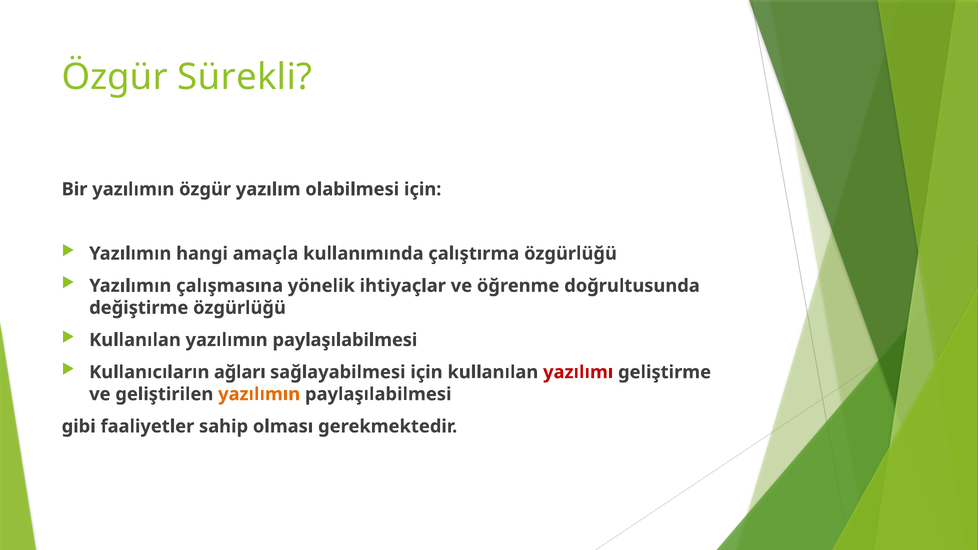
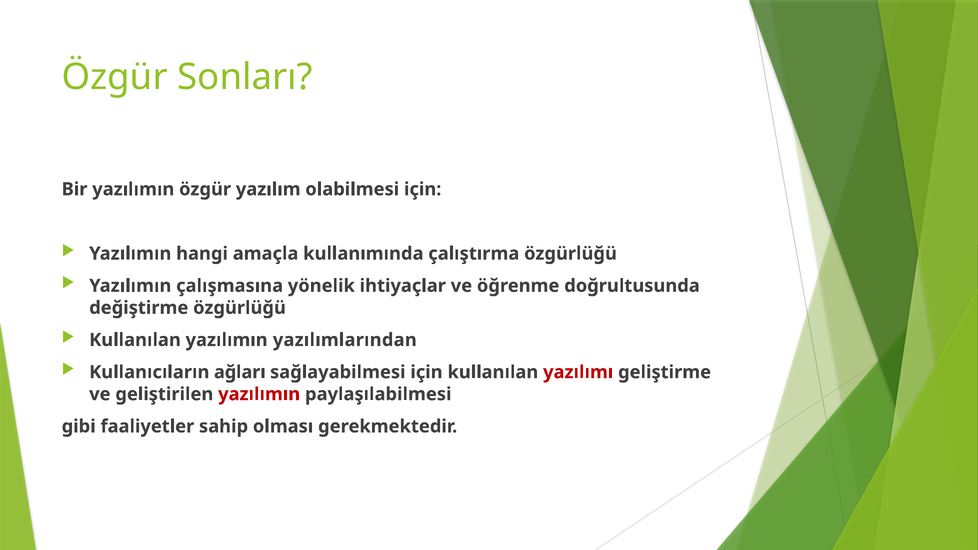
Sürekli: Sürekli -> Sonları (245, 77)
Kullanılan yazılımın paylaşılabilmesi: paylaşılabilmesi -> yazılımlarından (345, 340)
yazılımın colour: orange -> red (259, 394)
